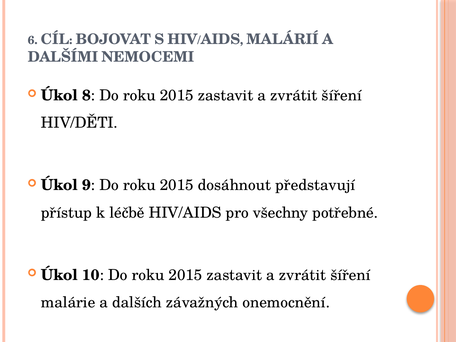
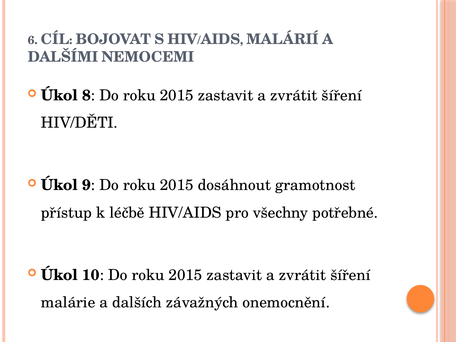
představují: představují -> gramotnost (315, 185)
